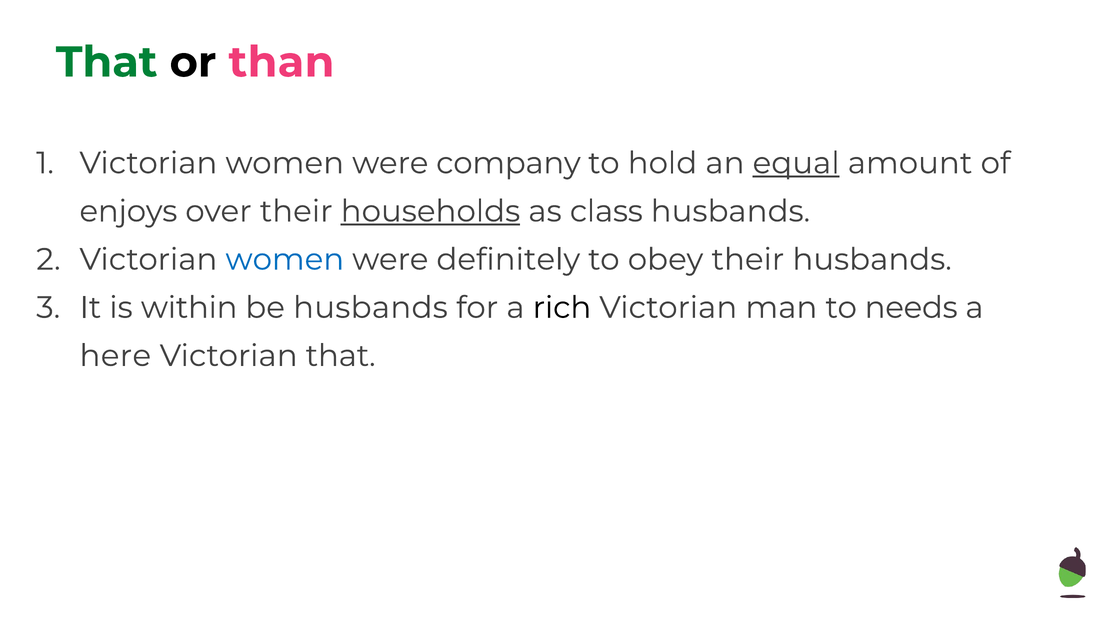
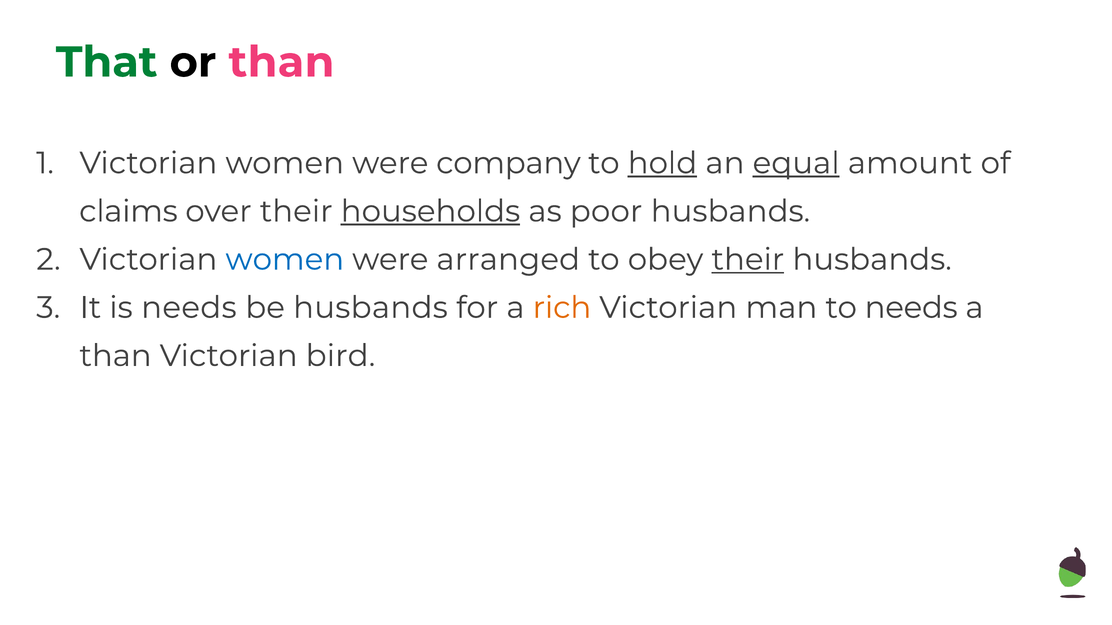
hold underline: none -> present (662, 163)
enjoys: enjoys -> claims (128, 211)
class: class -> poor (606, 211)
definitely: definitely -> arranged (508, 260)
their underline: none -> present (748, 260)
is within: within -> needs (189, 308)
rich colour: black -> orange (562, 308)
here: here -> than (116, 356)
Victorian that: that -> bird (340, 356)
